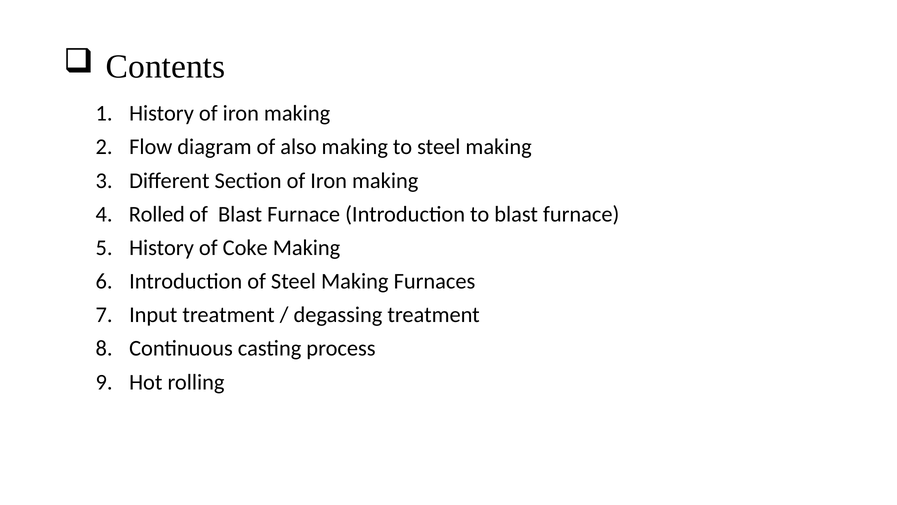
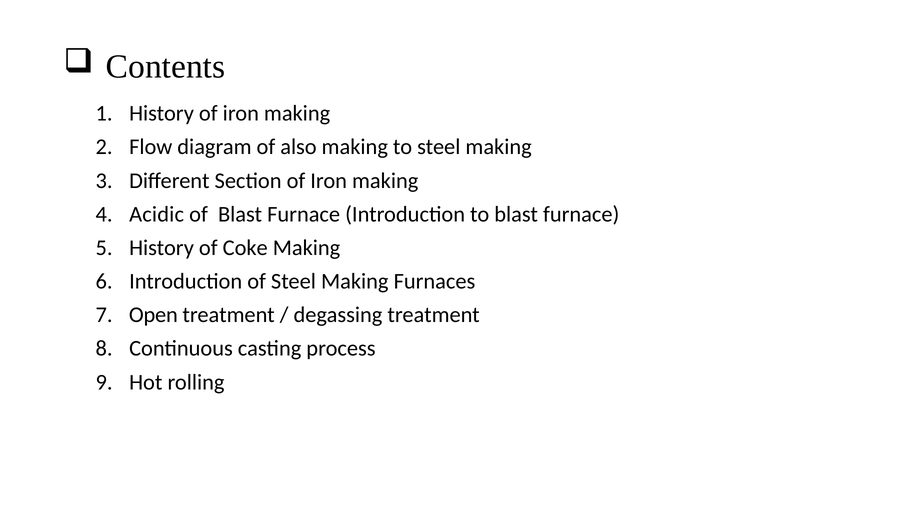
Rolled: Rolled -> Acidic (157, 214)
Input: Input -> Open (153, 315)
